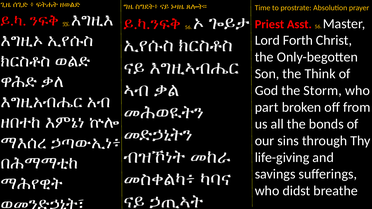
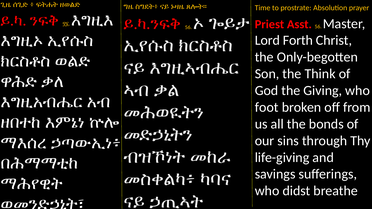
Storm: Storm -> Giving (323, 91)
part: part -> foot (267, 107)
